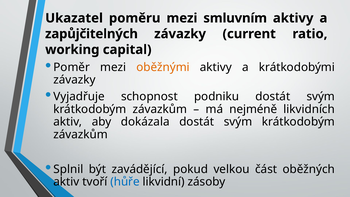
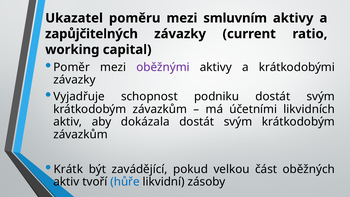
oběžnými colour: orange -> purple (163, 67)
nejméně: nejméně -> účetními (253, 109)
Splnil: Splnil -> Krátk (68, 169)
